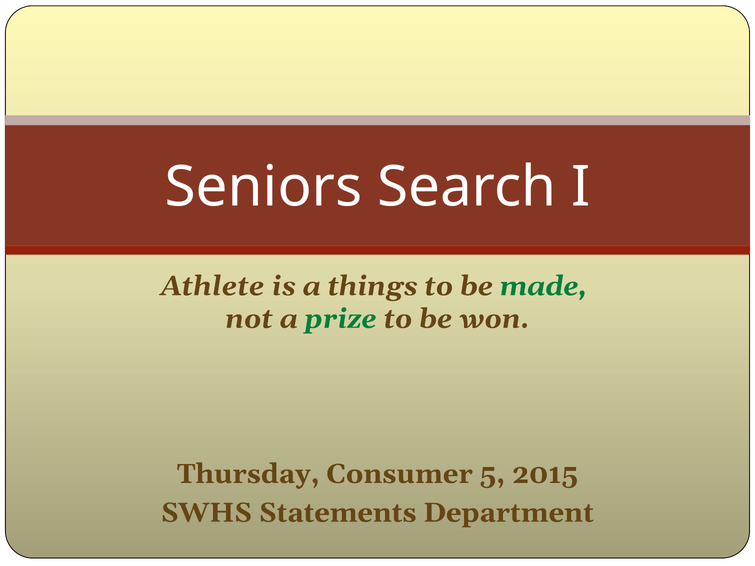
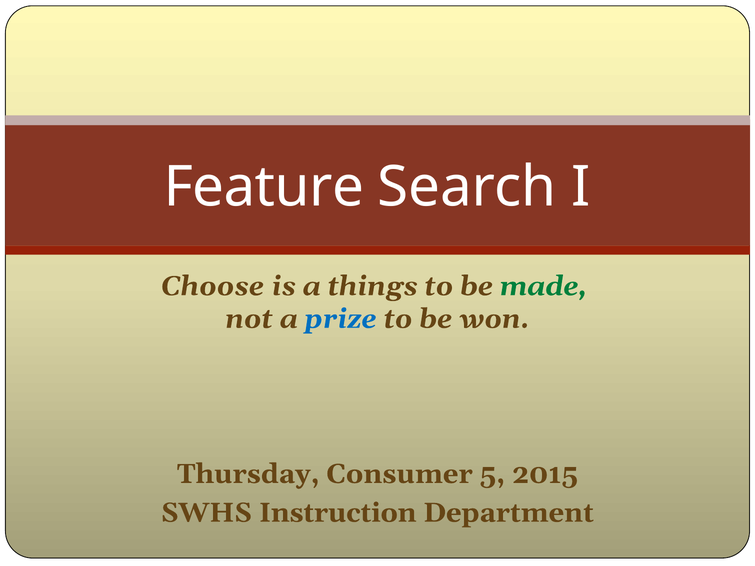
Seniors: Seniors -> Feature (264, 187)
Athlete: Athlete -> Choose (212, 286)
prize colour: green -> blue (341, 319)
Statements: Statements -> Instruction (338, 513)
